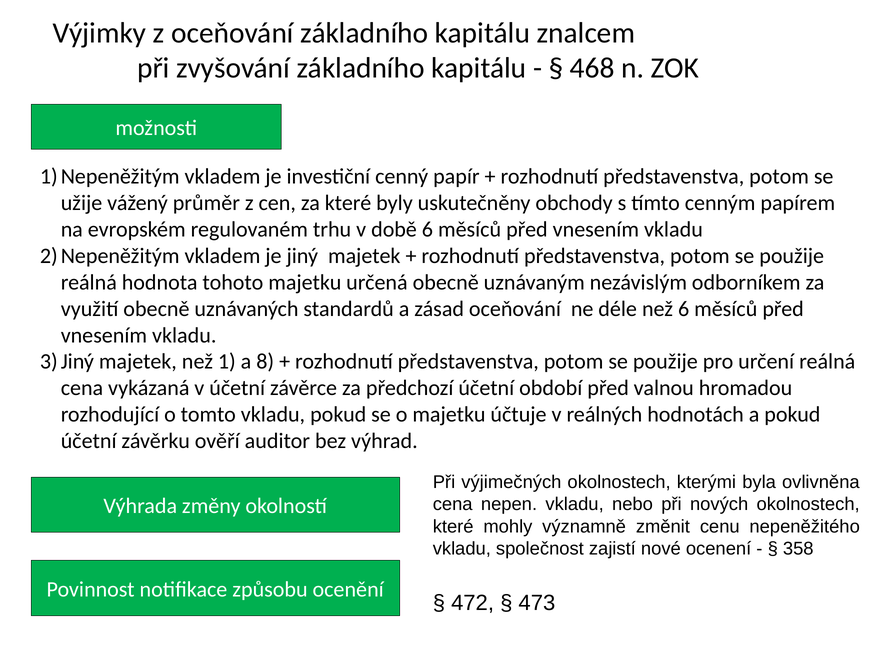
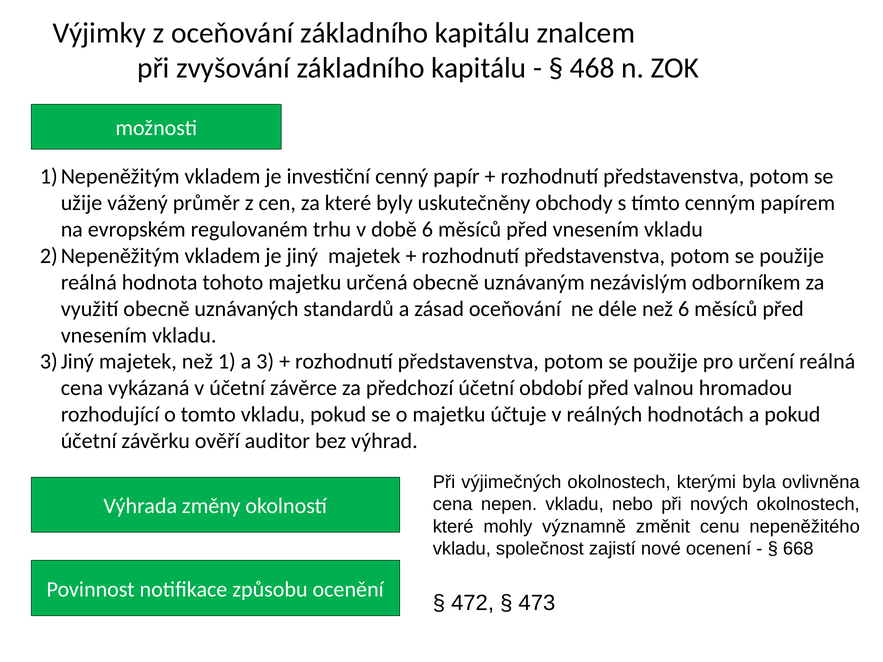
8: 8 -> 3 (265, 362)
358: 358 -> 668 (798, 549)
